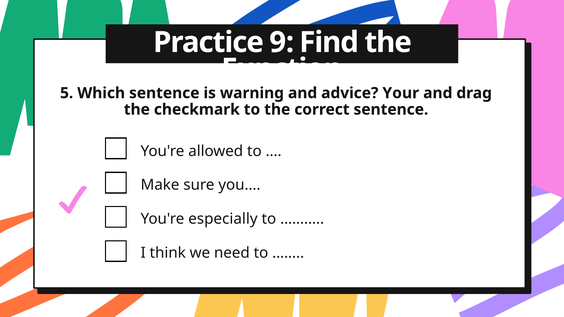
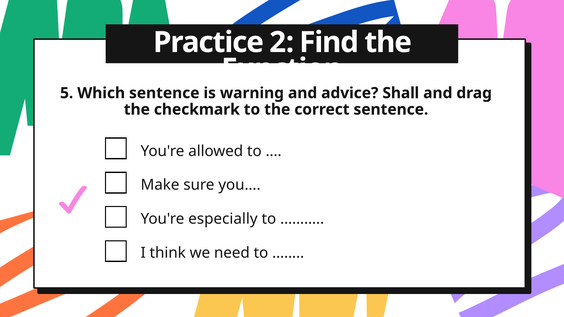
9: 9 -> 2 (282, 42)
Your: Your -> Shall (401, 93)
